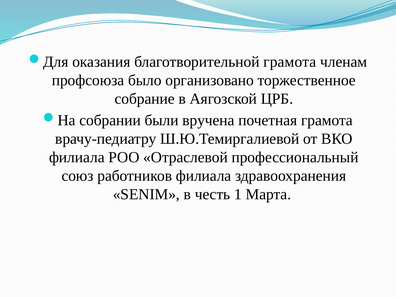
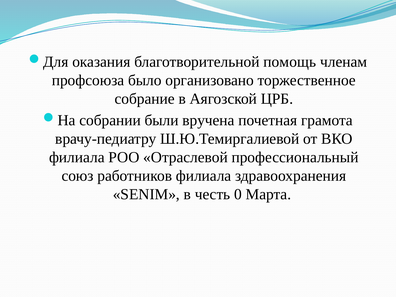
благотворительной грамота: грамота -> помощь (290, 62)
1: 1 -> 0 (238, 194)
